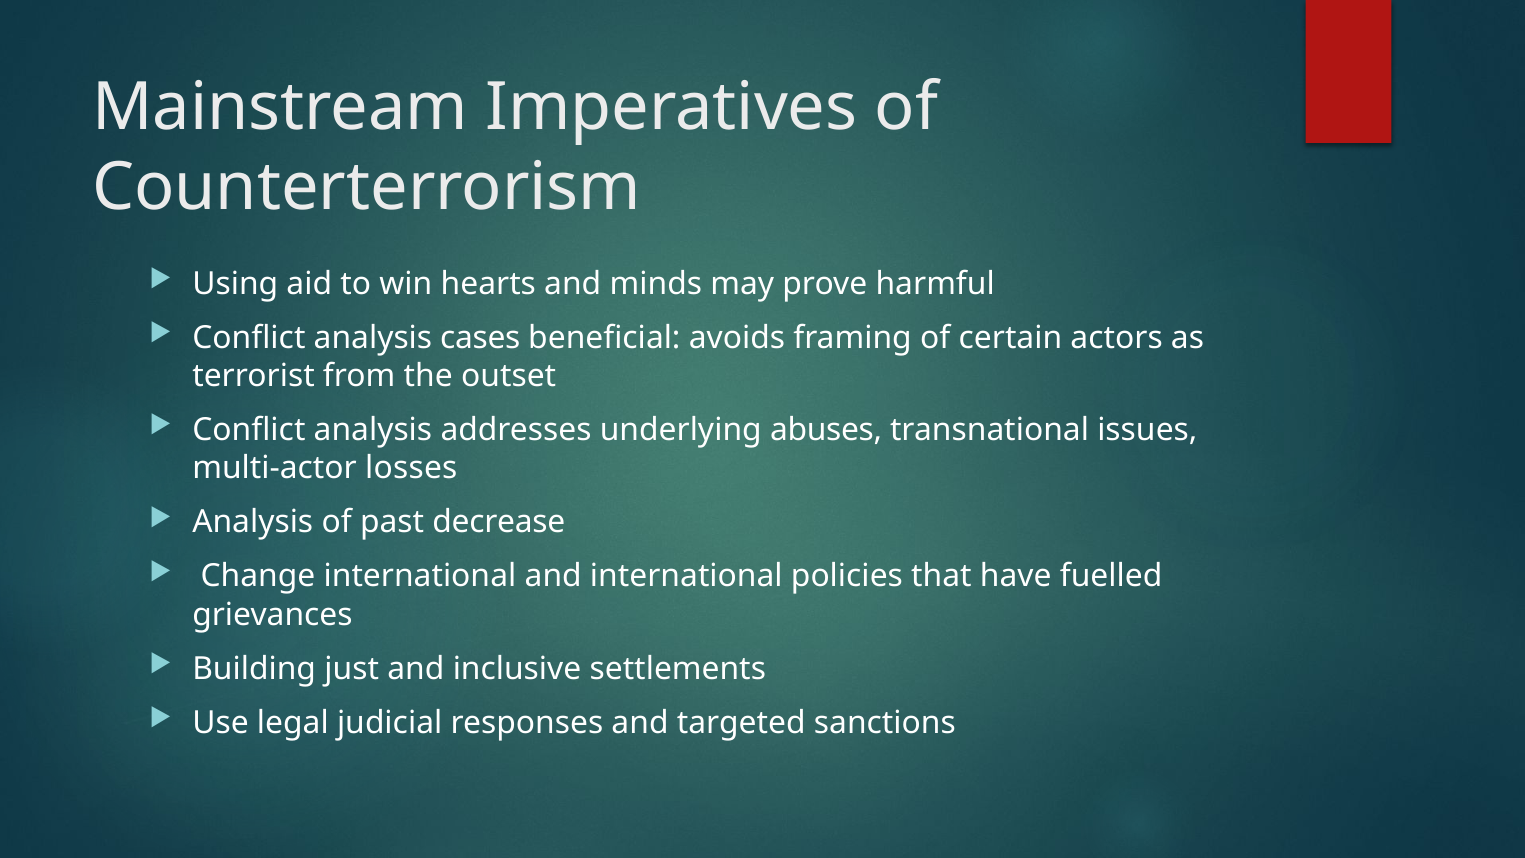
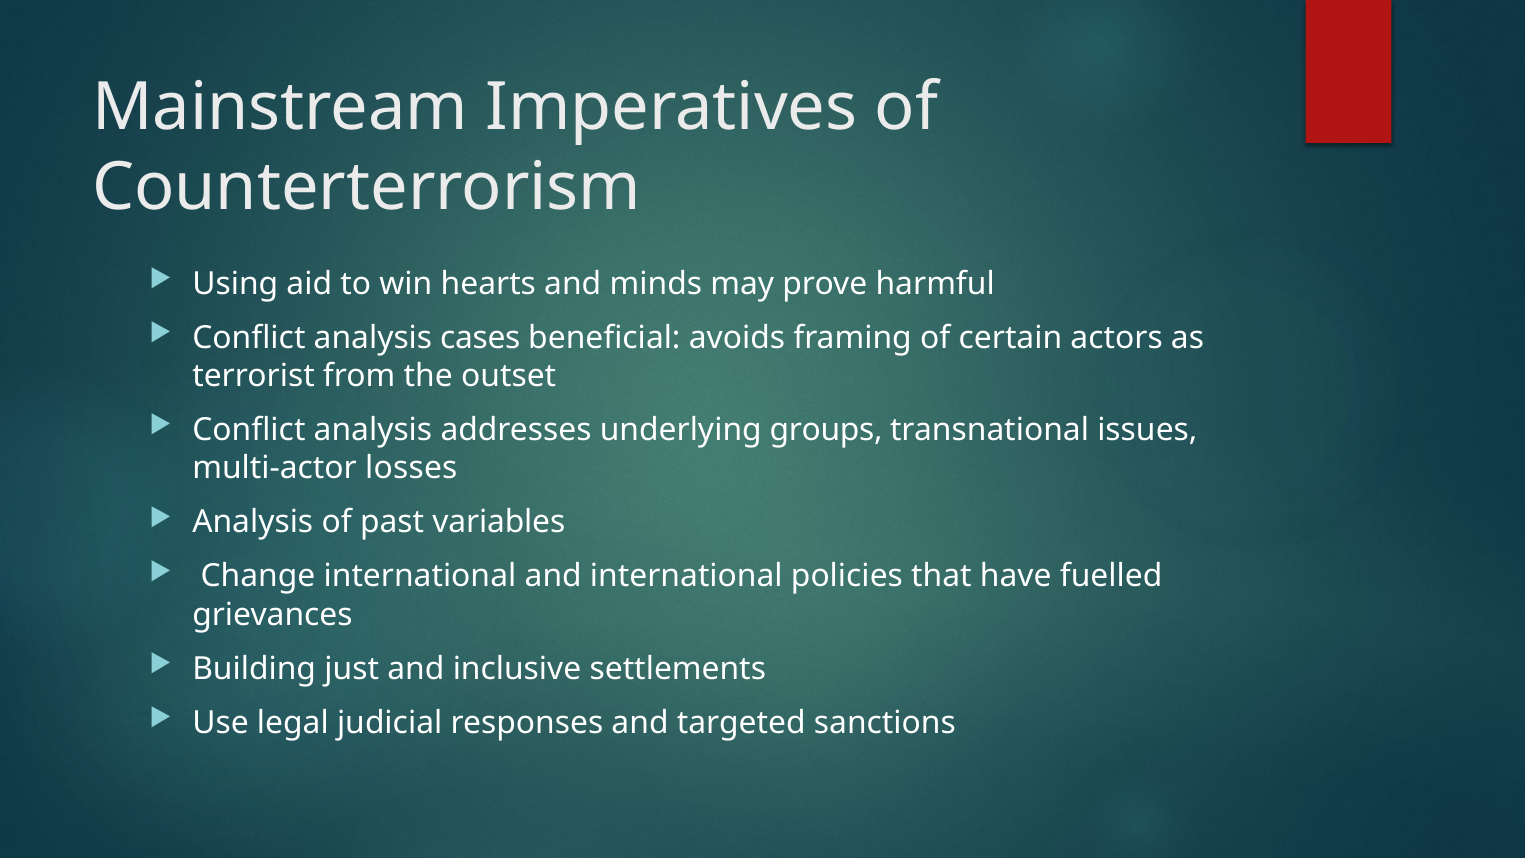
abuses: abuses -> groups (826, 430)
decrease: decrease -> variables (499, 522)
